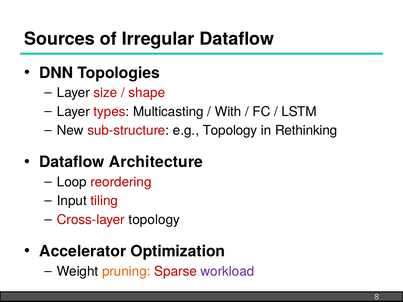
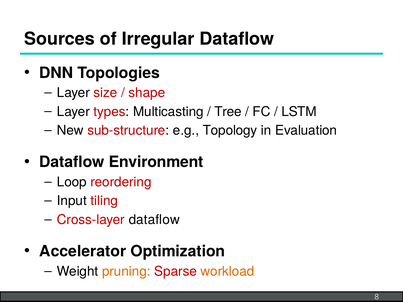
With: With -> Tree (228, 112)
Rethinking: Rethinking -> Evaluation (306, 131)
Architecture: Architecture -> Environment (156, 162)
Cross-layer topology: topology -> dataflow (154, 220)
workload colour: purple -> orange (227, 272)
